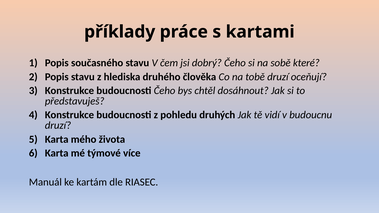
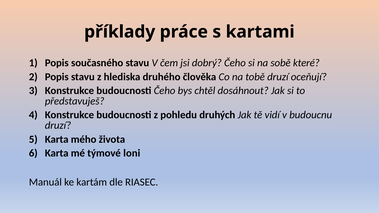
více: více -> loni (132, 153)
